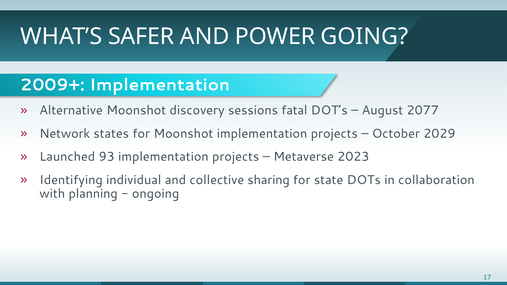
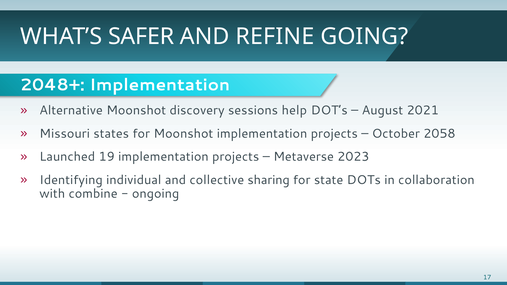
POWER: POWER -> REFINE (275, 36)
2009+: 2009+ -> 2048+ (53, 85)
fatal: fatal -> help (294, 110)
2077: 2077 -> 2021 (423, 110)
Network: Network -> Missouri (65, 134)
2029: 2029 -> 2058 (439, 134)
93: 93 -> 19 (107, 157)
planning: planning -> combine (93, 194)
